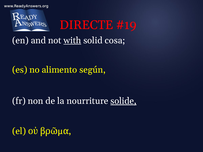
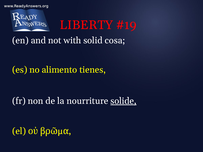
DIRECTE: DIRECTE -> LIBERTY (86, 25)
with underline: present -> none (72, 40)
según: según -> tienes (93, 70)
